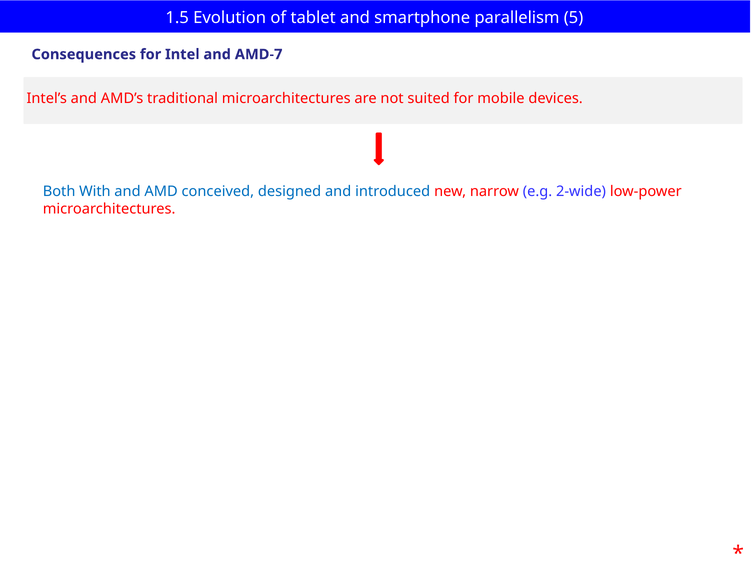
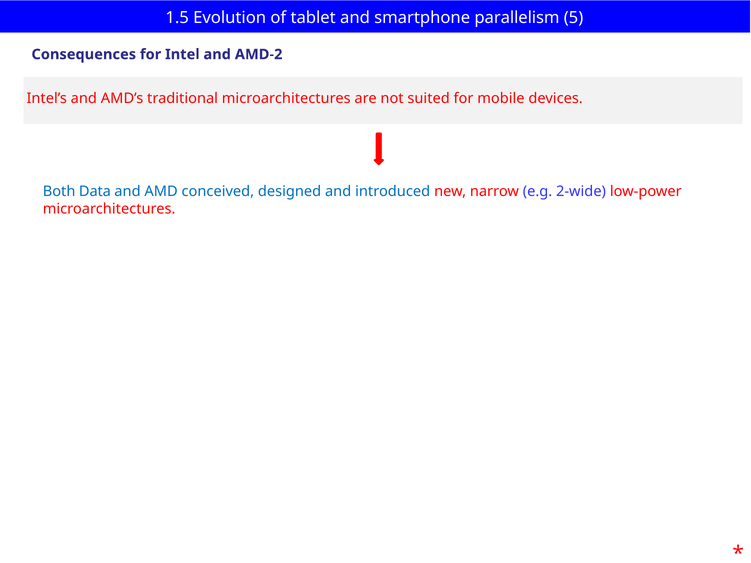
AMD-7: AMD-7 -> AMD-2 (259, 54)
With: With -> Data (95, 192)
